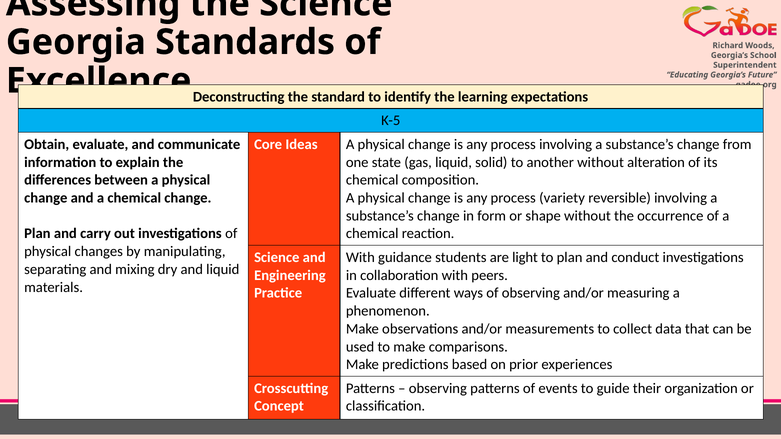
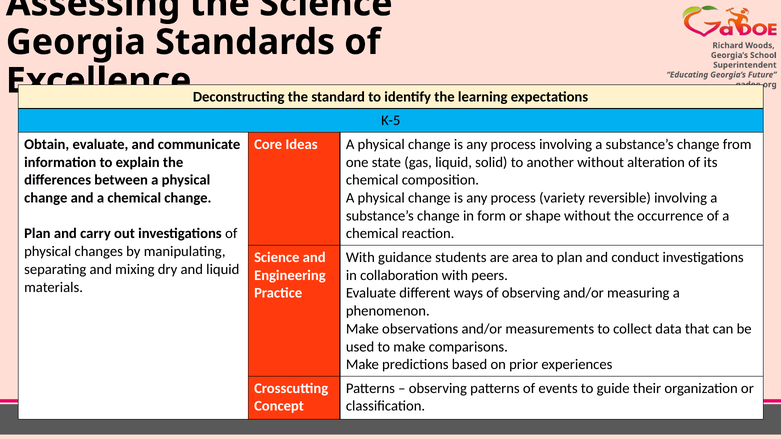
light: light -> area (525, 258)
